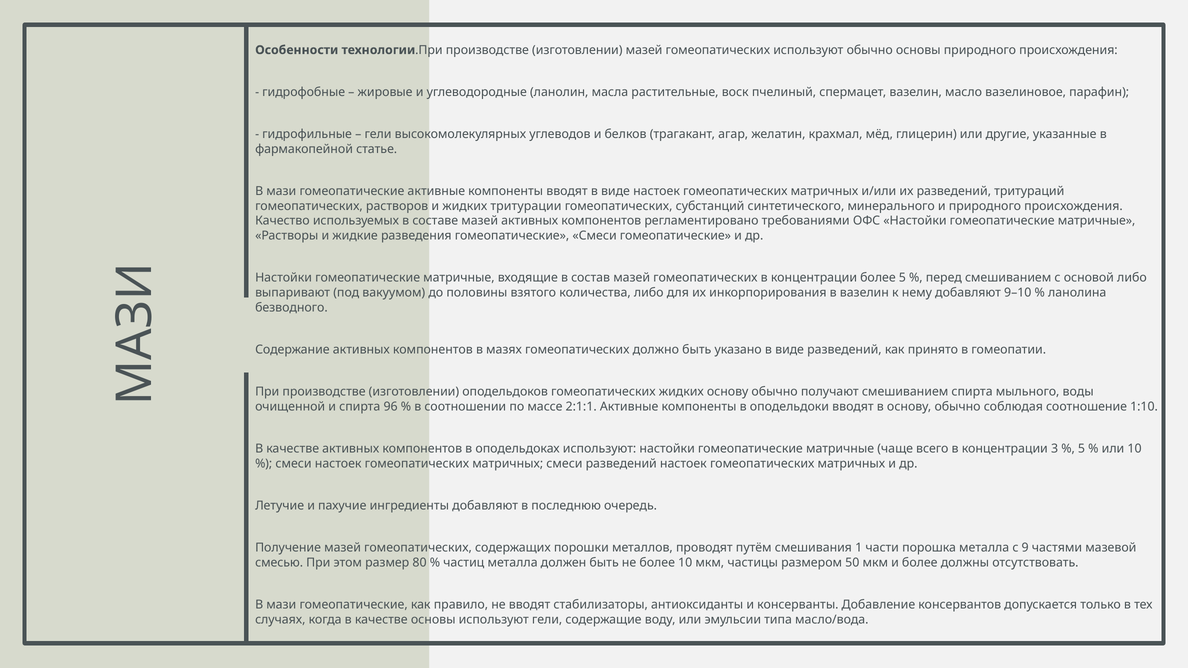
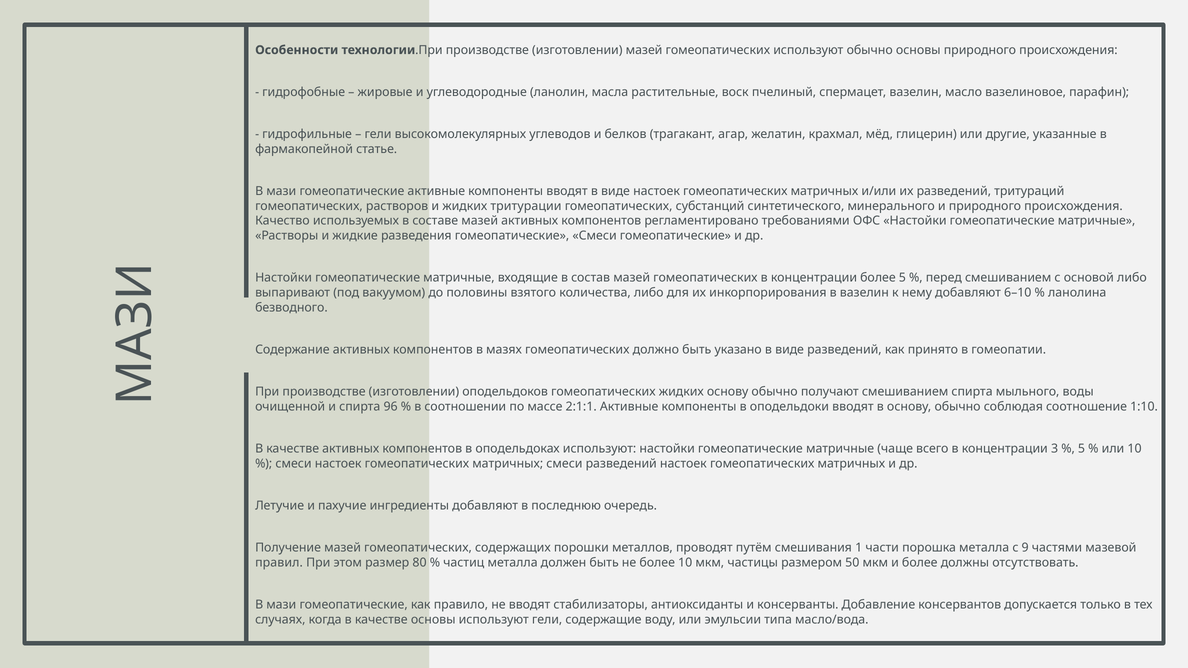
9–10: 9–10 -> 6–10 (1018, 293)
смесью: смесью -> правил (279, 563)
